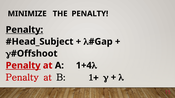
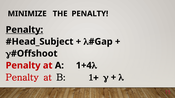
Penalty underline: present -> none (23, 66)
